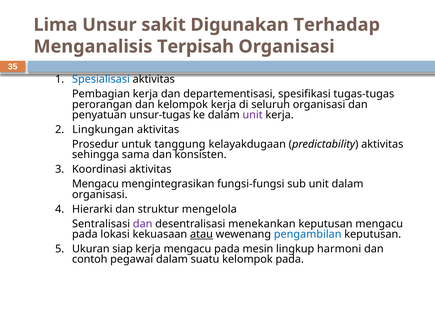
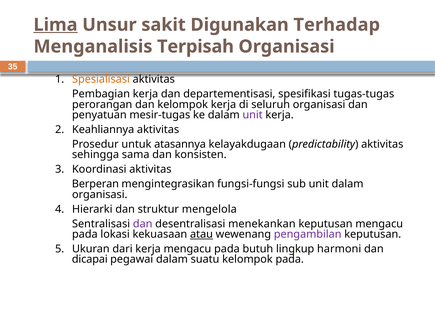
Lima underline: none -> present (56, 25)
Spesialisasi colour: blue -> orange (101, 79)
unsur-tugas: unsur-tugas -> mesir-tugas (160, 115)
Lingkungan: Lingkungan -> Keahliannya (103, 130)
tanggung: tanggung -> atasannya (180, 144)
Mengacu: Mengacu -> Berperan (95, 184)
pengambilan colour: blue -> purple (308, 234)
siap: siap -> dari (123, 249)
mesin: mesin -> butuh (258, 249)
contoh: contoh -> dicapai (90, 260)
